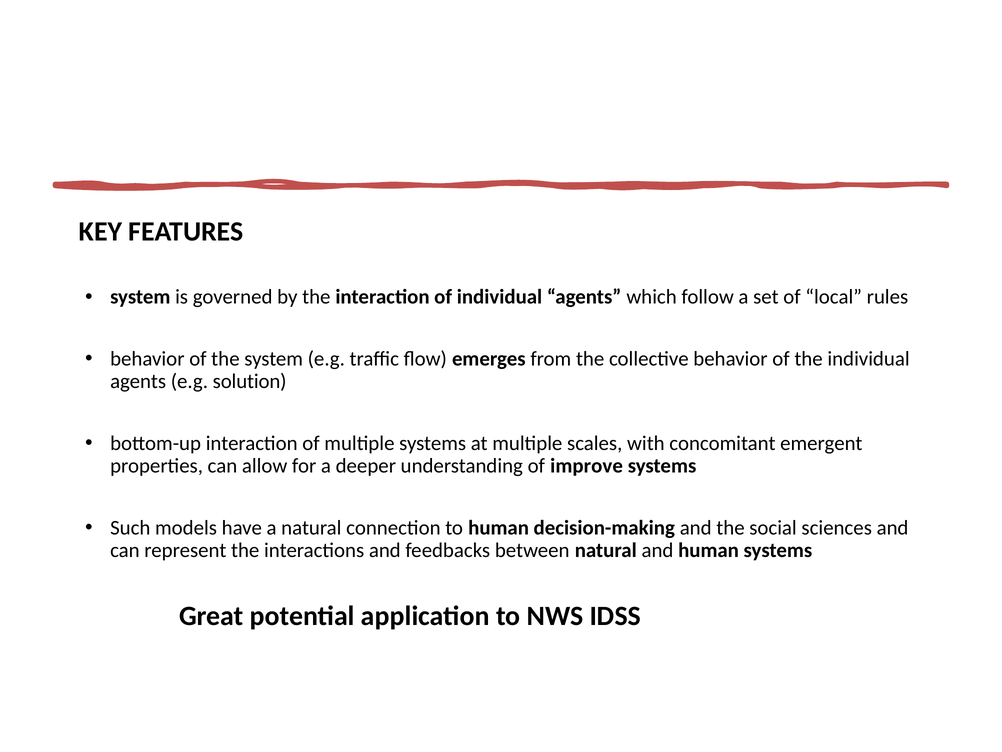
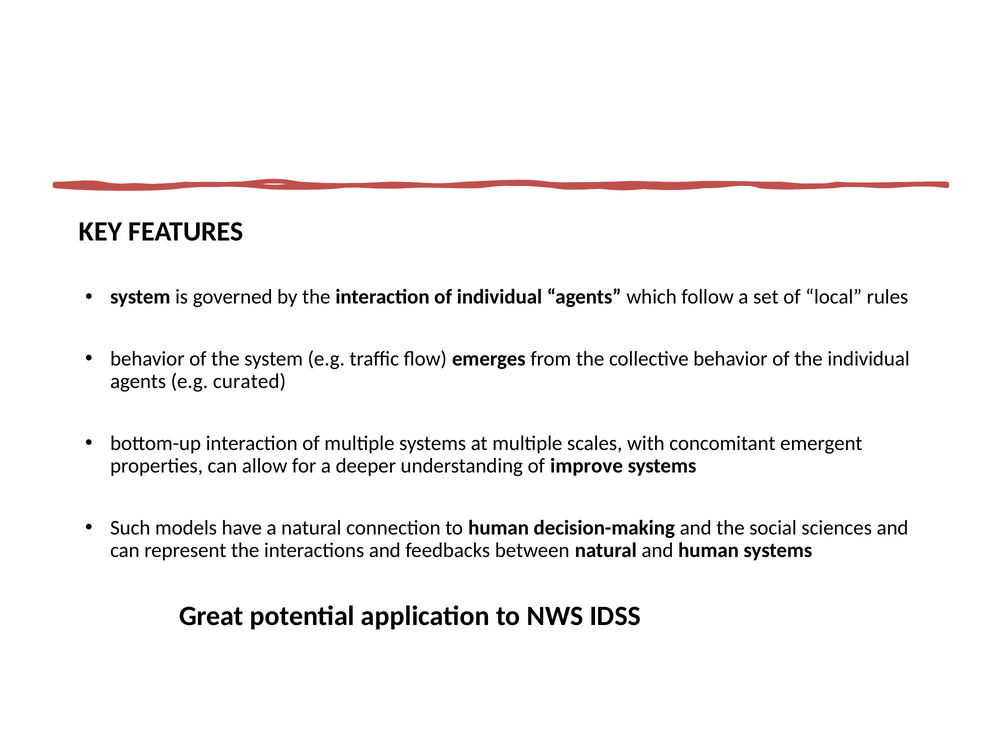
solution: solution -> curated (249, 381)
